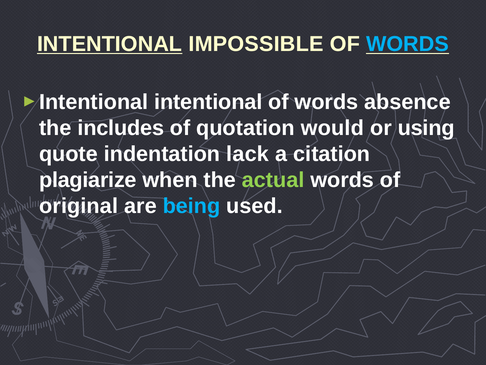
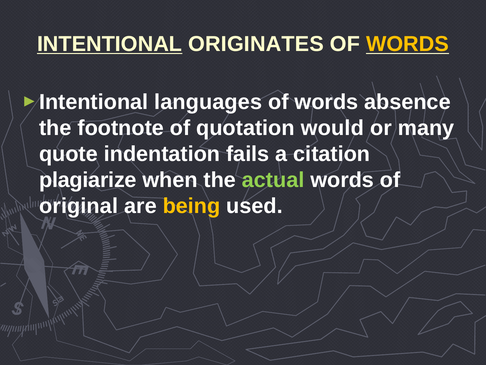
IMPOSSIBLE: IMPOSSIBLE -> ORIGINATES (256, 44)
WORDS colour: light blue -> yellow (407, 44)
intentional: intentional -> languages (208, 102)
includes: includes -> footnote (121, 128)
using: using -> many (426, 128)
lack: lack -> fails (248, 154)
being colour: light blue -> yellow (192, 206)
